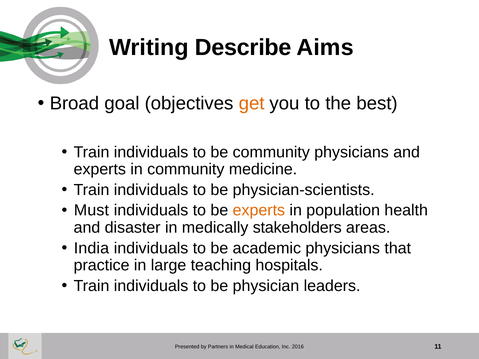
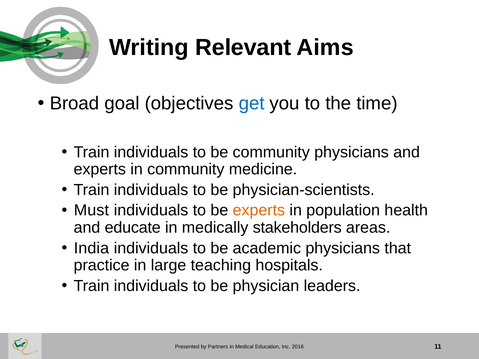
Describe: Describe -> Relevant (243, 47)
get colour: orange -> blue (252, 103)
best: best -> time (377, 103)
disaster: disaster -> educate (133, 228)
